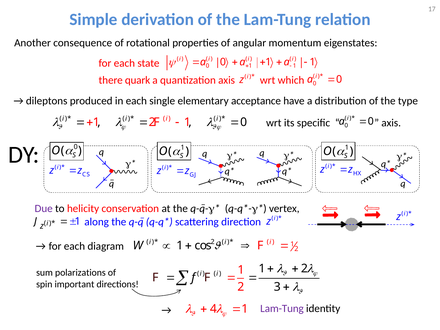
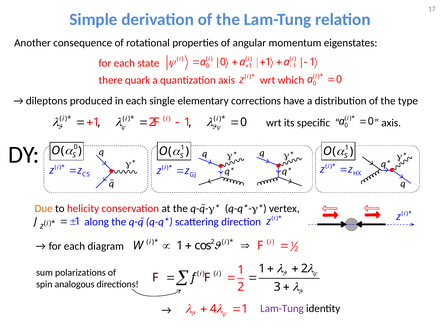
acceptance: acceptance -> corrections (256, 101)
Due colour: purple -> orange (44, 209)
important: important -> analogous (75, 284)
